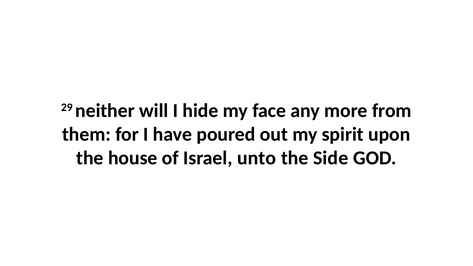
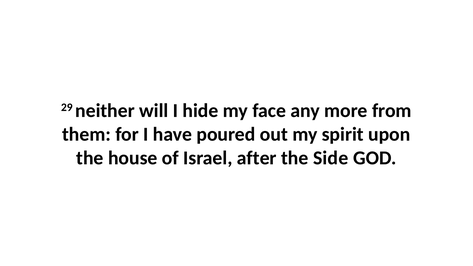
unto: unto -> after (257, 158)
